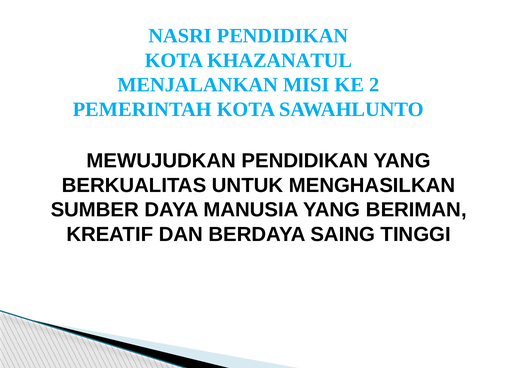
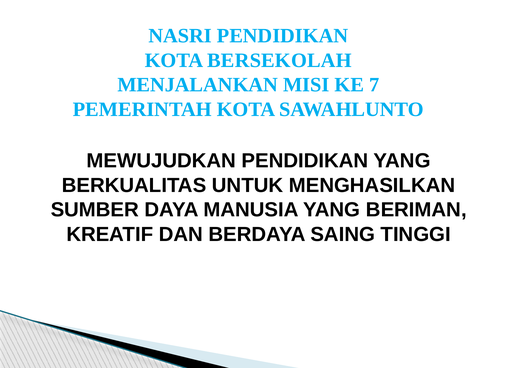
KHAZANATUL: KHAZANATUL -> BERSEKOLAH (279, 60)
2: 2 -> 7 (374, 85)
